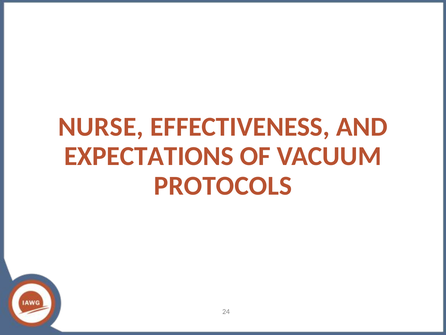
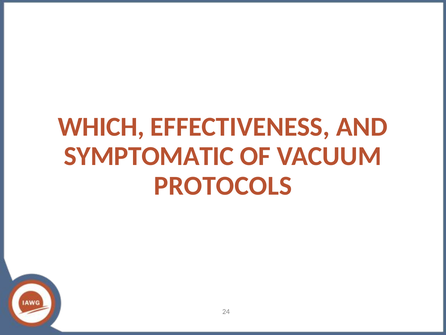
NURSE: NURSE -> WHICH (101, 127)
EXPECTATIONS: EXPECTATIONS -> SYMPTOMATIC (149, 156)
